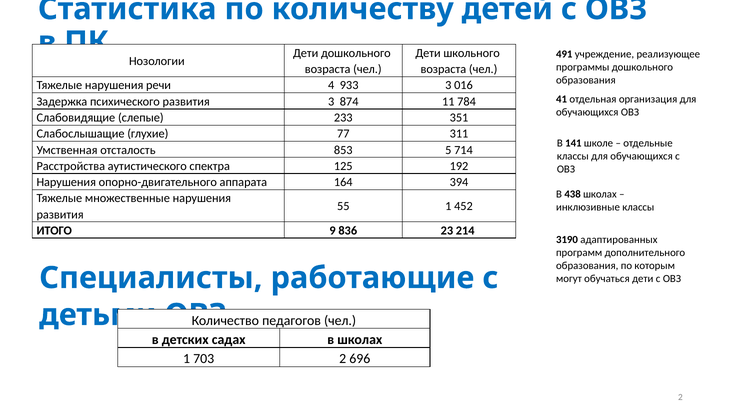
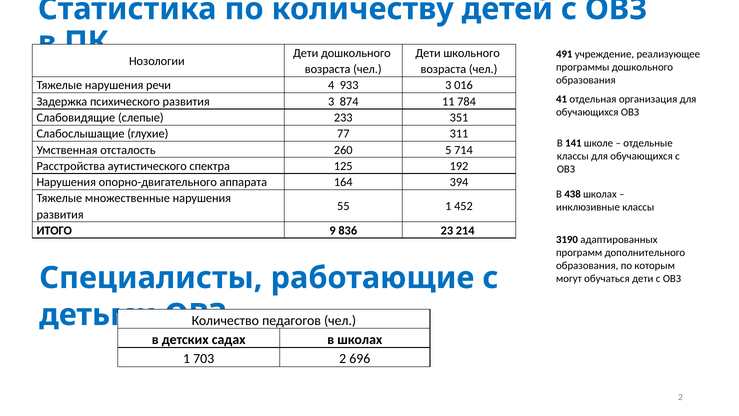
853: 853 -> 260 (343, 150)
